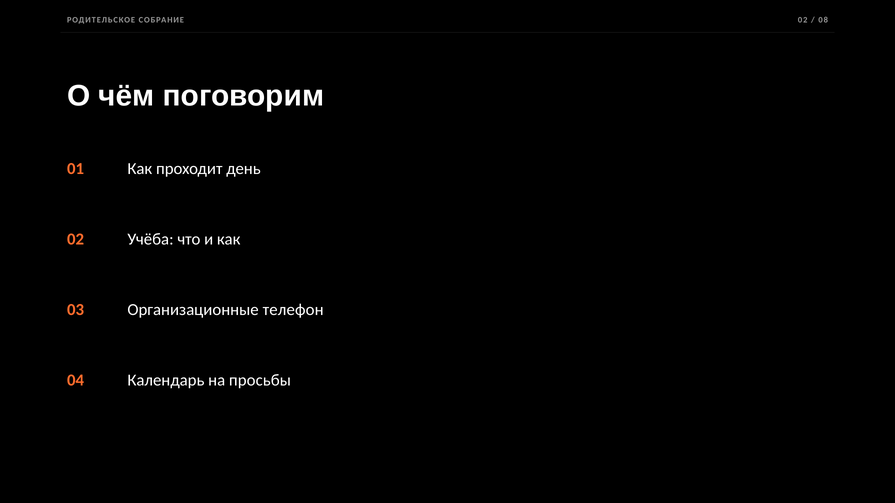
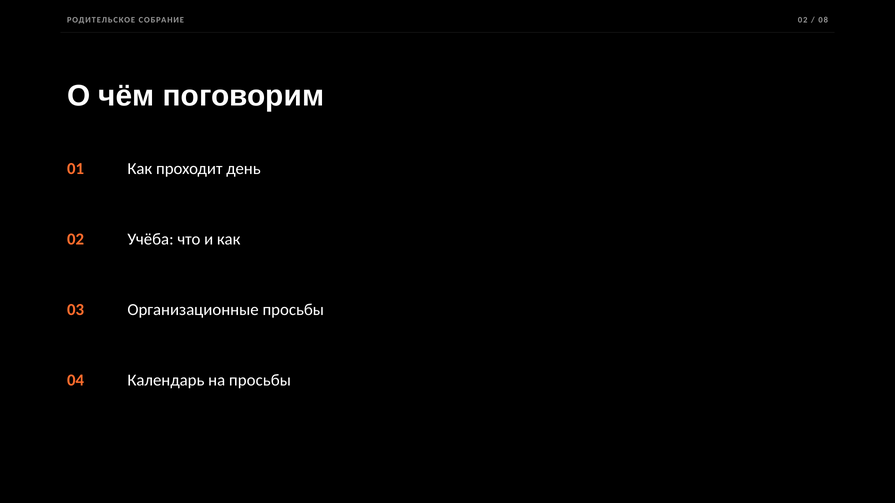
Организационные телефон: телефон -> просьбы (293, 310)
